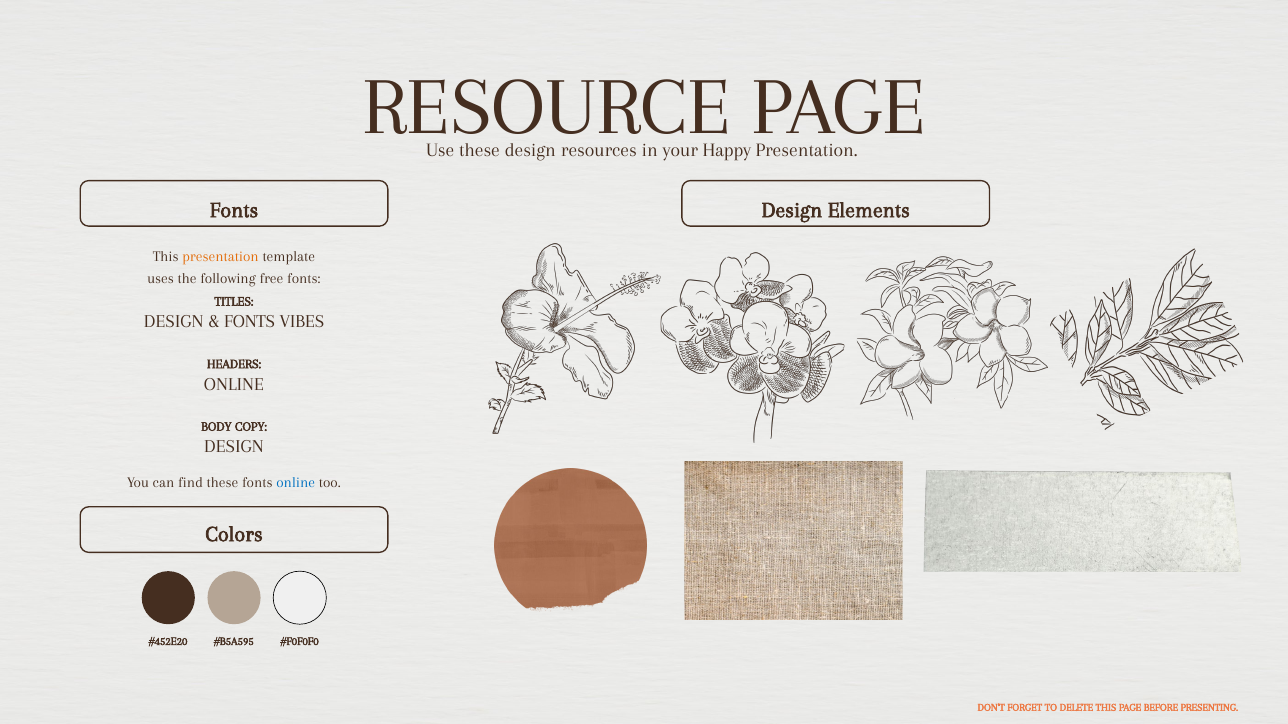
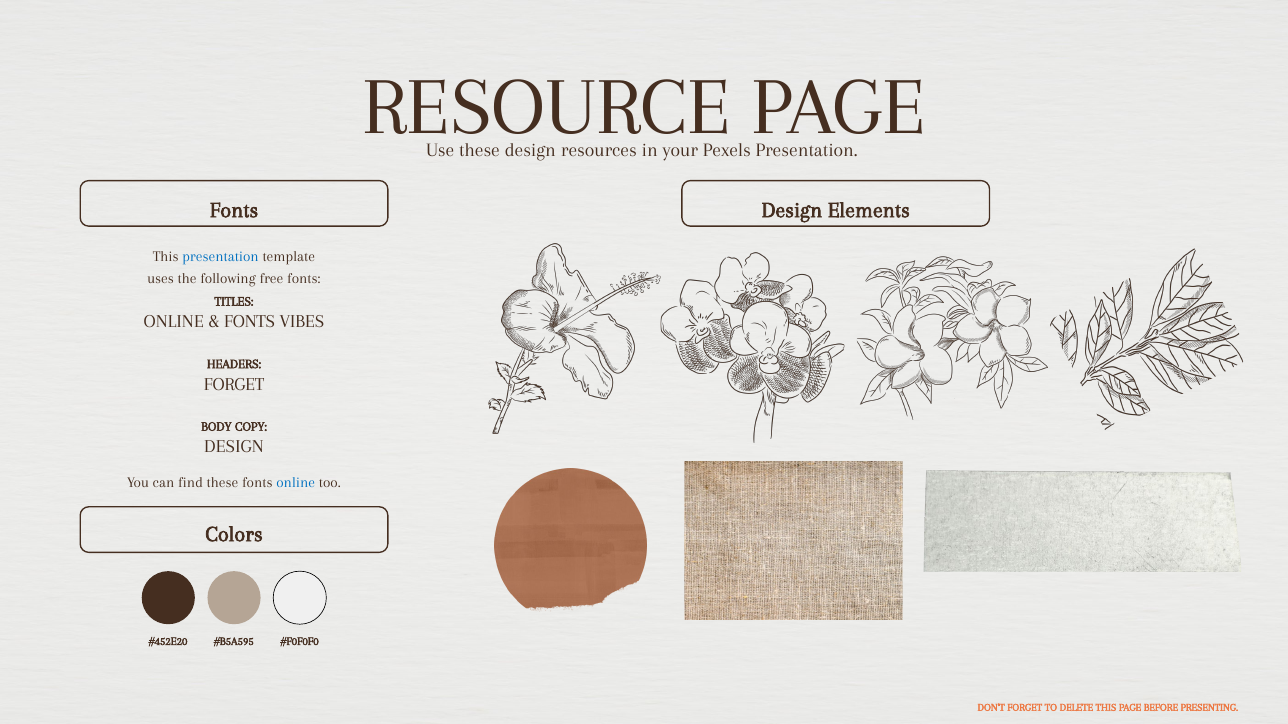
Happy: Happy -> Pexels (727, 150)
presentation colour: orange -> blue (221, 256)
DESIGN: DESIGN -> ONLINE (174, 322)
ONLINE: ONLINE -> FORGET (234, 384)
